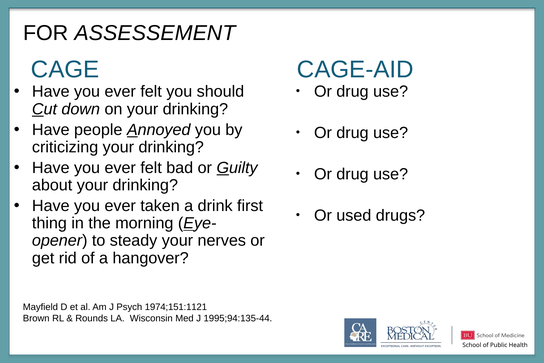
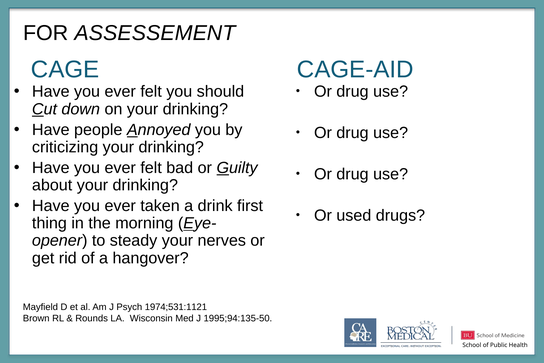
1974;151:1121: 1974;151:1121 -> 1974;531:1121 (176, 307)
1995;94:135-44: 1995;94:135-44 -> 1995;94:135-50 (238, 318)
